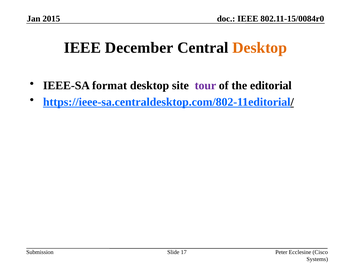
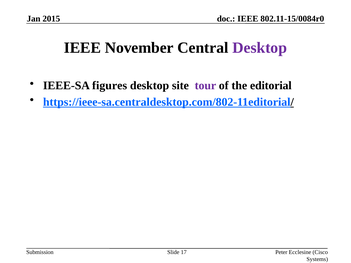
December: December -> November (139, 48)
Desktop colour: orange -> purple (260, 48)
format: format -> figures (110, 86)
